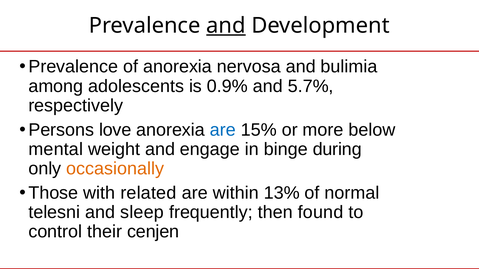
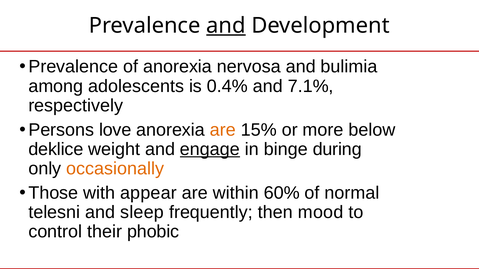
0.9%: 0.9% -> 0.4% (227, 86)
5.7%: 5.7% -> 7.1% (311, 86)
are colour: blue -> orange (223, 130)
mental: mental -> deklice (56, 149)
engage underline: none -> present (210, 149)
related: related -> appear (148, 193)
13%: 13% -> 60% (282, 193)
found: found -> mood (321, 213)
cenjen: cenjen -> phobic (153, 232)
